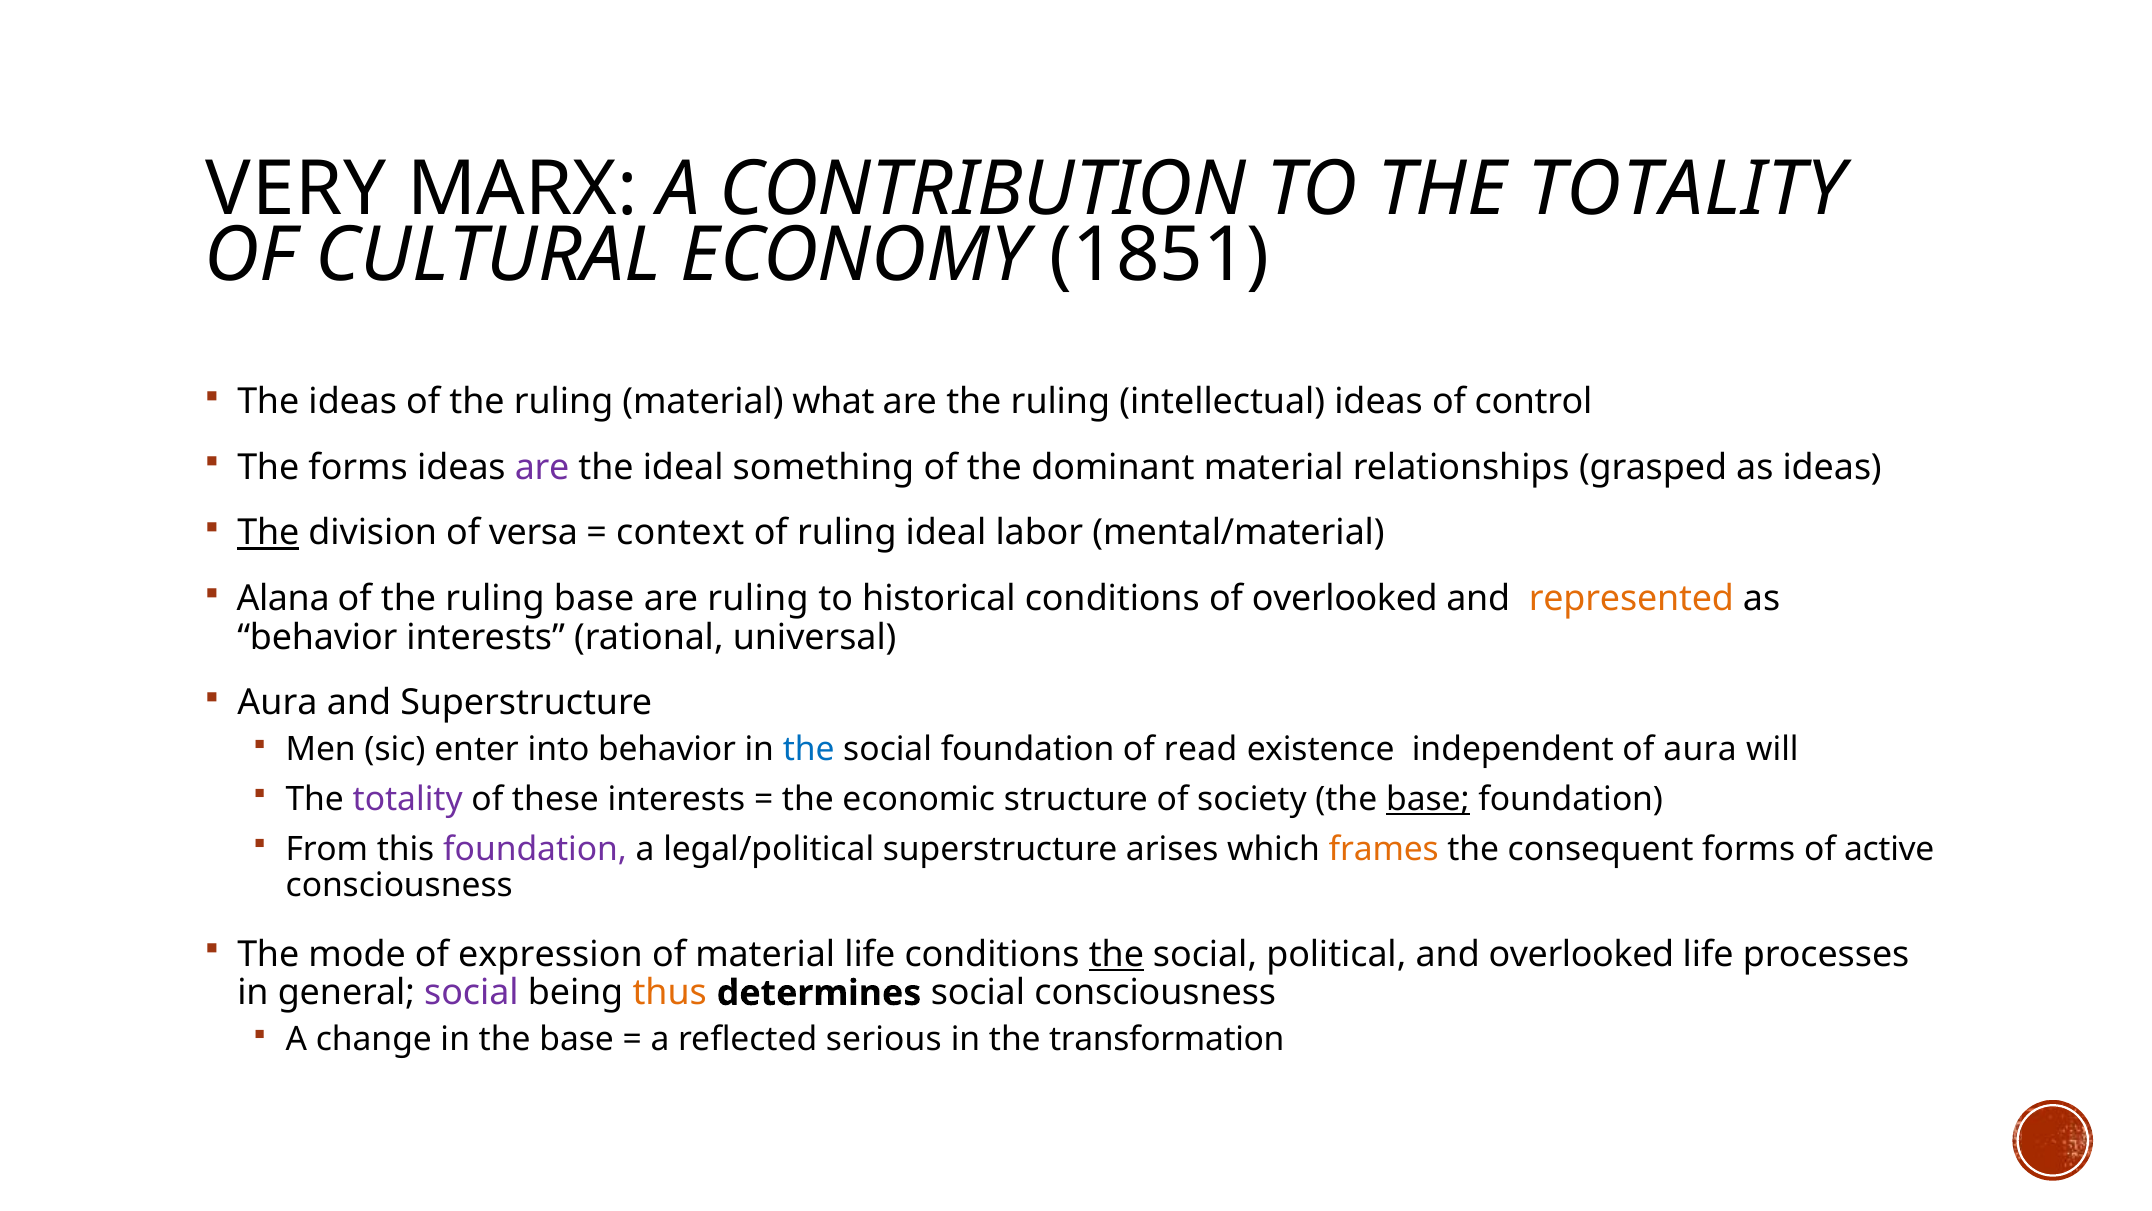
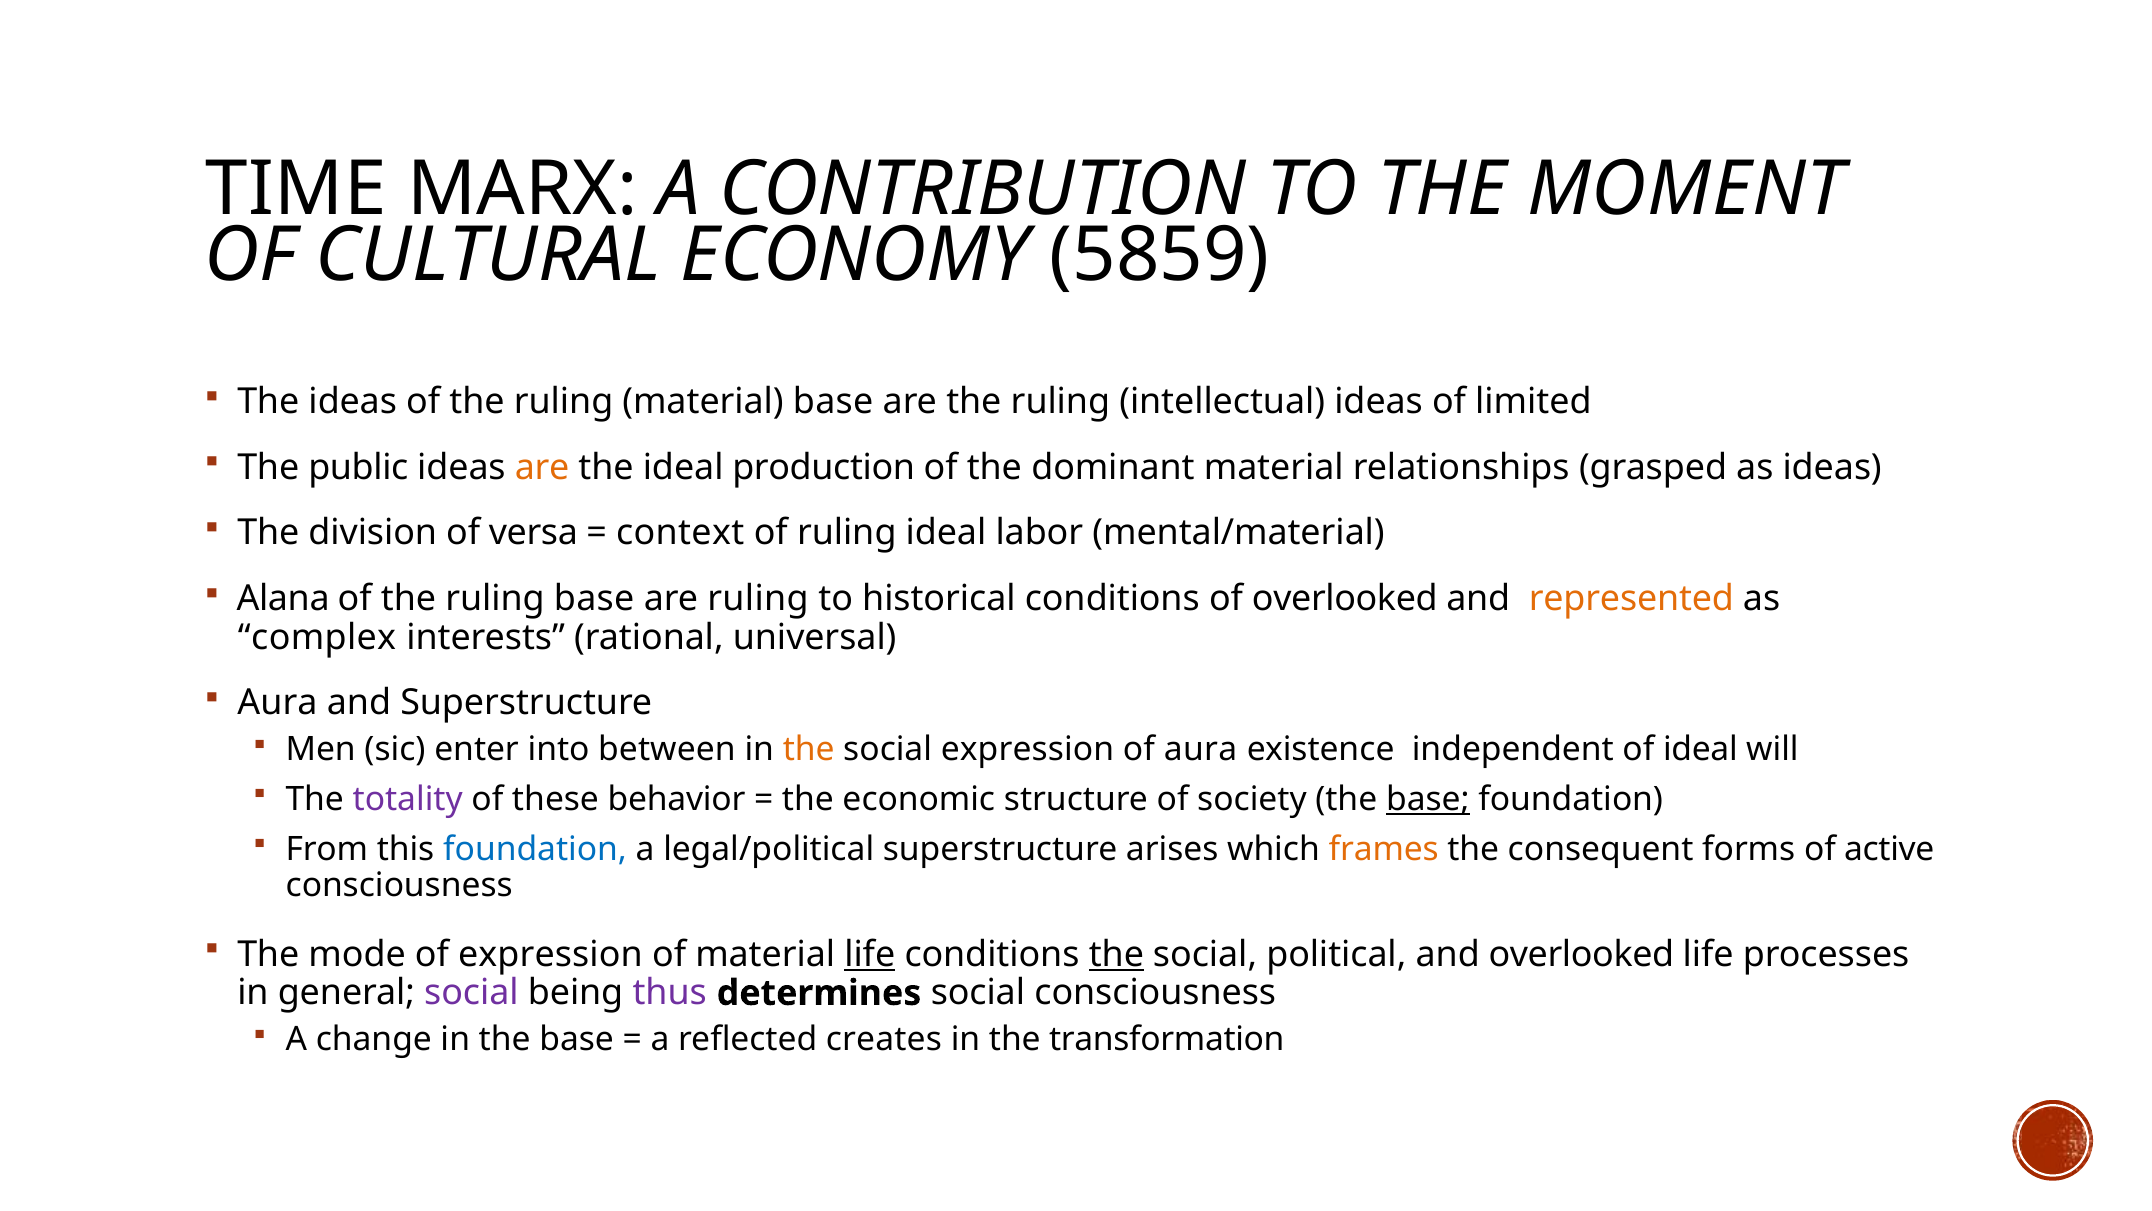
VERY: VERY -> TIME (296, 189)
TO THE TOTALITY: TOTALITY -> MOMENT (1686, 189)
1851: 1851 -> 5859 (1160, 255)
material what: what -> base (833, 402)
control: control -> limited (1533, 402)
The forms: forms -> public (358, 467)
are colour: purple -> orange (542, 467)
something: something -> production (824, 467)
The underline: present -> none (268, 533)
behavior: behavior -> complex (317, 637)
into behavior: behavior -> between (667, 749)
the colour: blue -> orange (809, 749)
social foundation: foundation -> expression (1027, 749)
of read: read -> aura (1201, 749)
of aura: aura -> ideal (1700, 749)
these interests: interests -> behavior (677, 799)
foundation colour: purple -> blue (535, 849)
life underline: none -> present (870, 954)
thus colour: orange -> purple (670, 993)
serious: serious -> creates (884, 1039)
